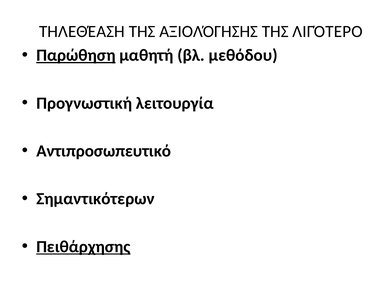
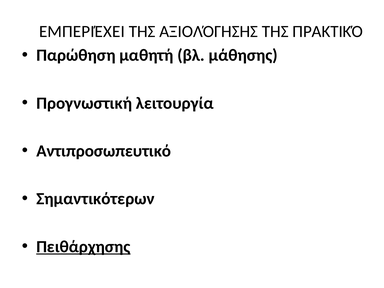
ΤΗΛΕΘΈΑΣΗ: ΤΗΛΕΘΈΑΣΗ -> ΕΜΠΕΡΙΈΧΕΙ (82, 31)
ΛΙΓΌΤΕΡΟ: ΛΙΓΌΤΕΡΟ -> ΠΡΑΚΤΙΚΌ (328, 31)
Παρώθηση underline: present -> none (76, 55)
μεθόδου: μεθόδου -> μάθησης (243, 55)
